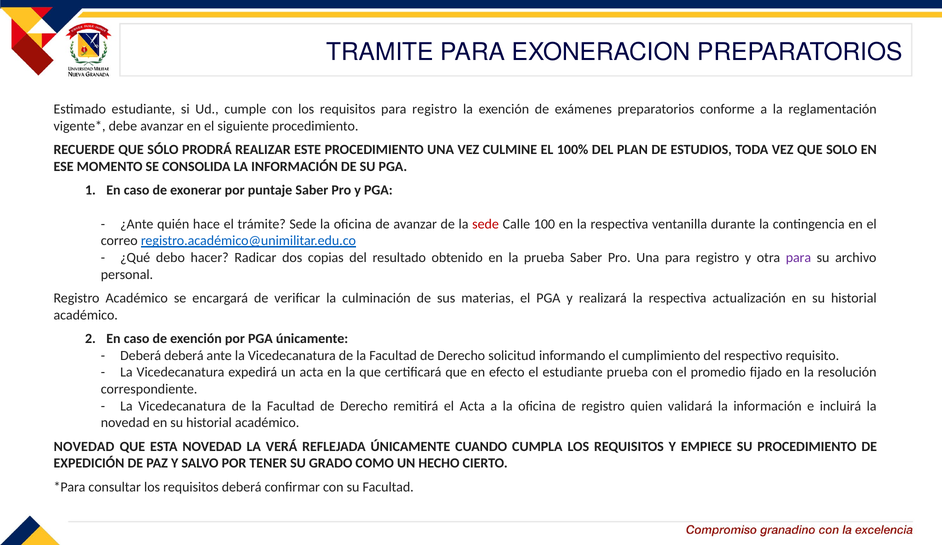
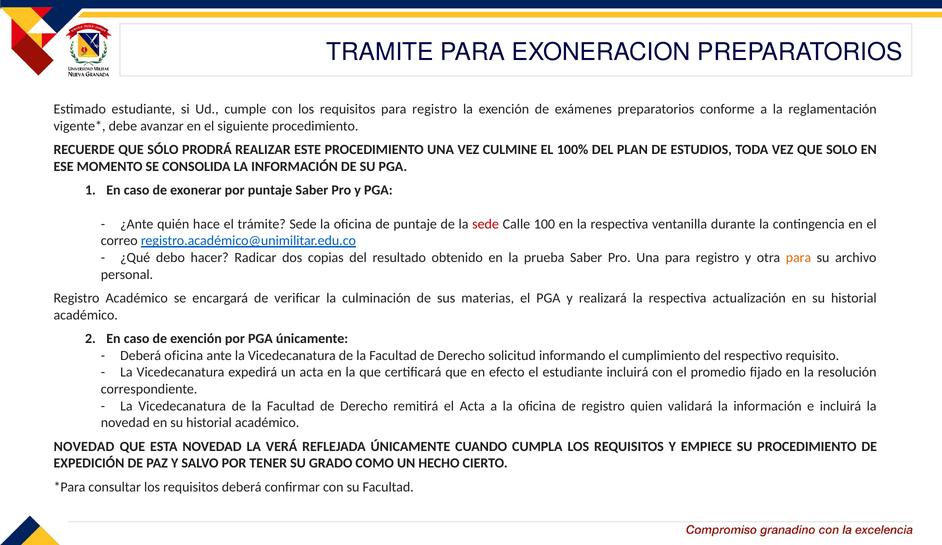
de avanzar: avanzar -> puntaje (415, 224)
para colour: purple -> orange (798, 258)
Deberá deberá: deberá -> oficina (184, 356)
estudiante prueba: prueba -> incluirá (627, 373)
